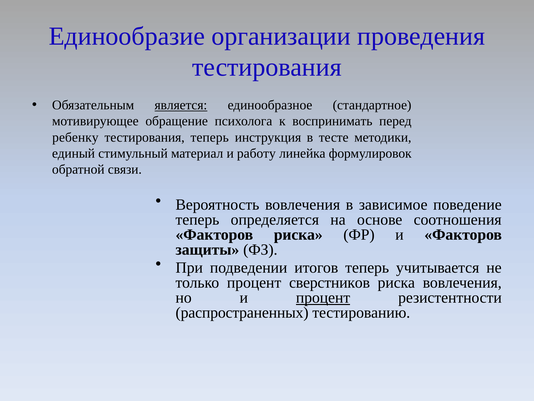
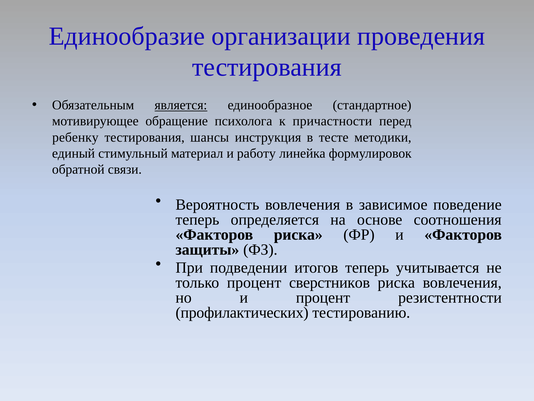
воспринимать: воспринимать -> причастности (332, 121)
тестирования теперь: теперь -> шансы (210, 137)
процент underline: present -> none (323, 297)
распространенных: распространенных -> профилактических (242, 312)
